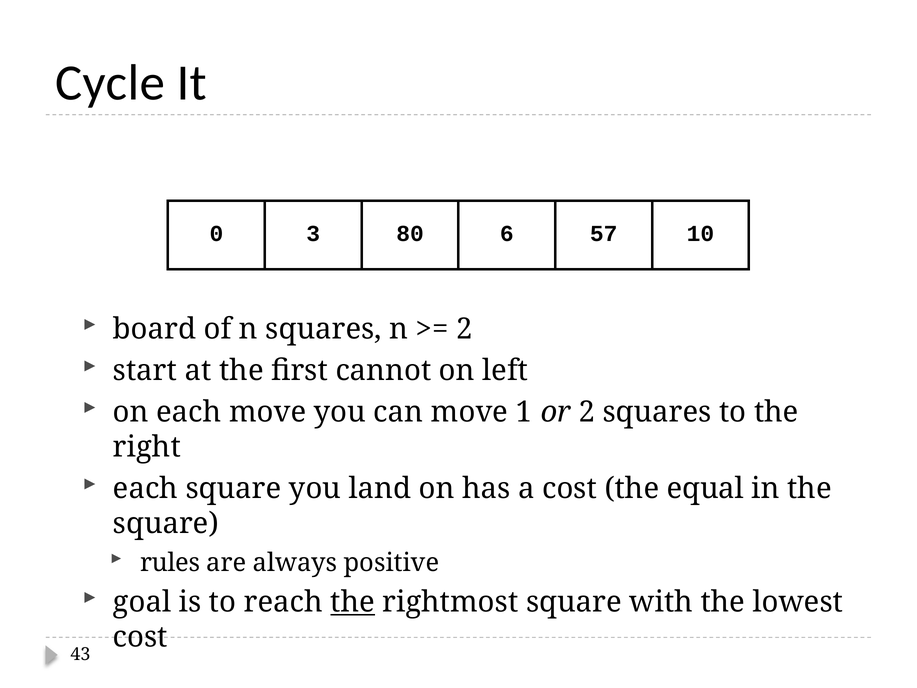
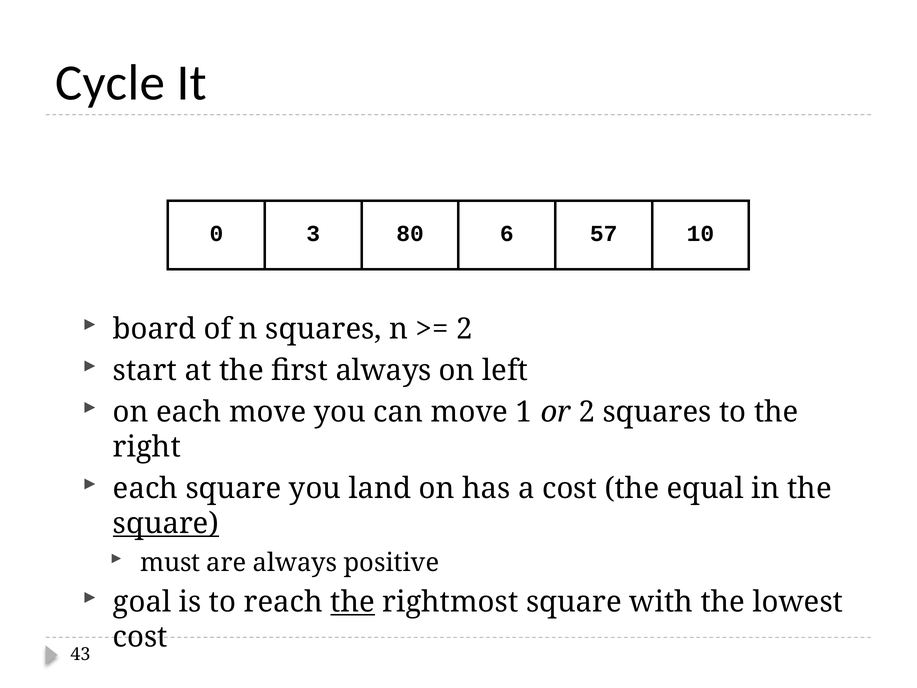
first cannot: cannot -> always (384, 370)
square underline: none -> present (166, 523)
rules: rules -> must (170, 562)
